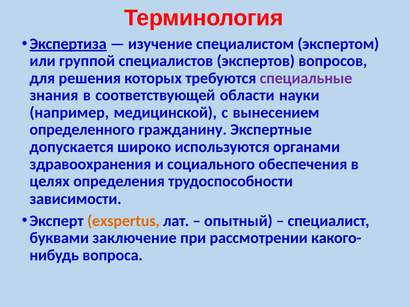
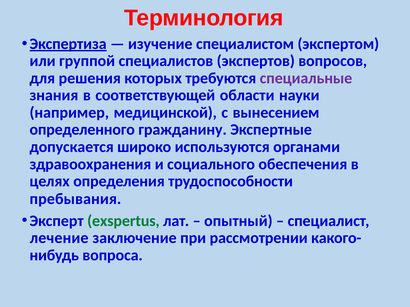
зависимости: зависимости -> пребывания (75, 199)
exspertus colour: orange -> green (123, 221)
буквами: буквами -> лечение (59, 238)
